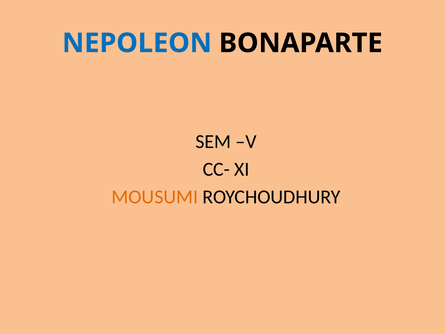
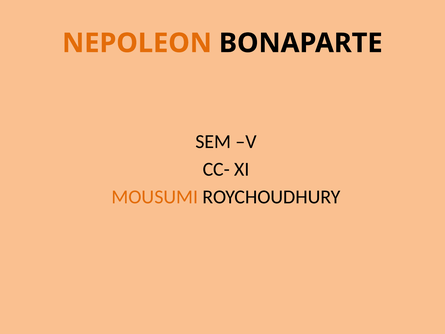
NEPOLEON colour: blue -> orange (137, 43)
